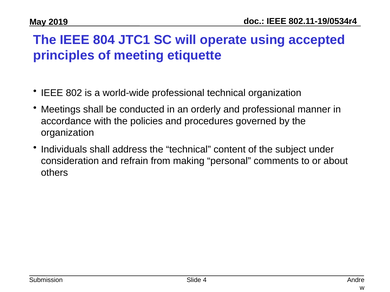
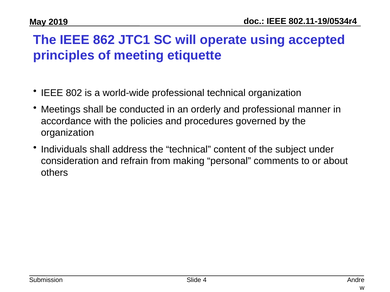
804: 804 -> 862 (104, 40)
